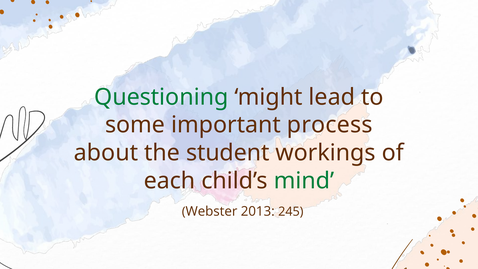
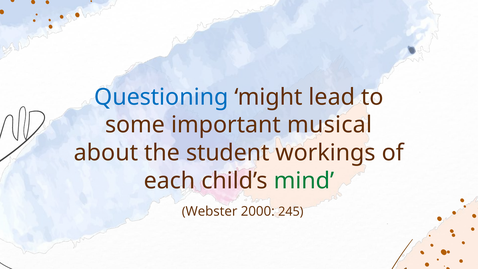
Questioning colour: green -> blue (161, 97)
process: process -> musical (330, 125)
2013: 2013 -> 2000 (258, 211)
